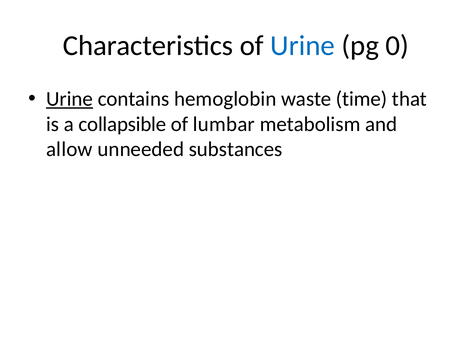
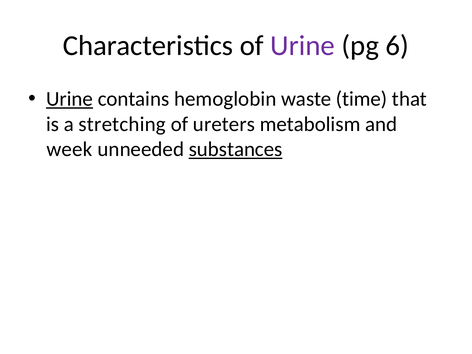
Urine colour: blue -> purple (303, 46)
0: 0 -> 6 (397, 46)
collapsible: collapsible -> stretching (122, 124)
lumbar: lumbar -> ureters (224, 124)
allow: allow -> week (69, 149)
substances underline: none -> present (236, 149)
